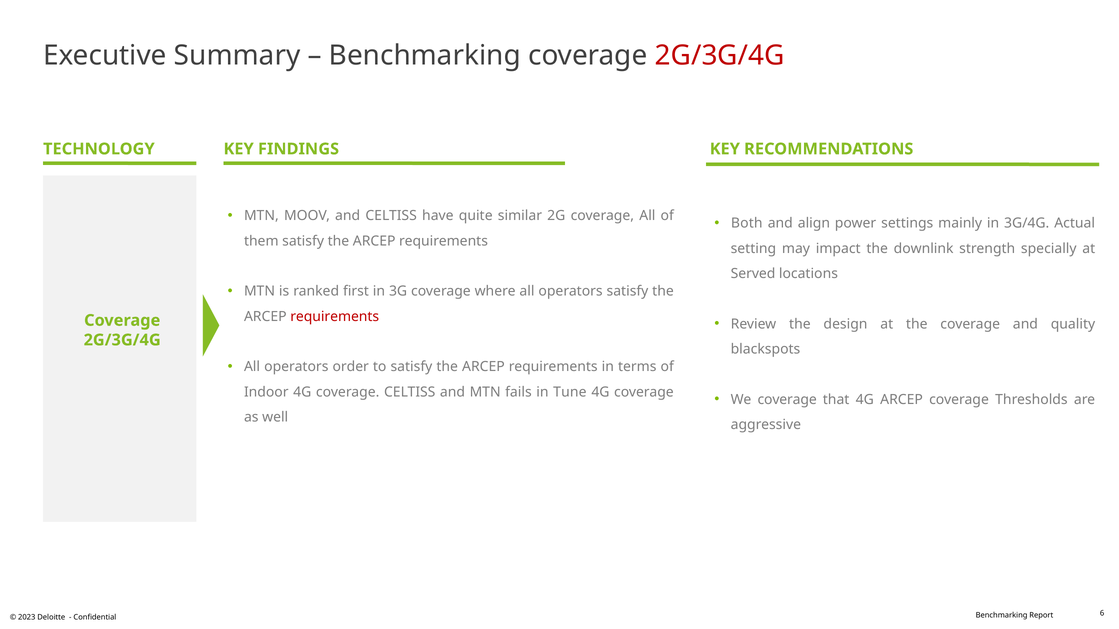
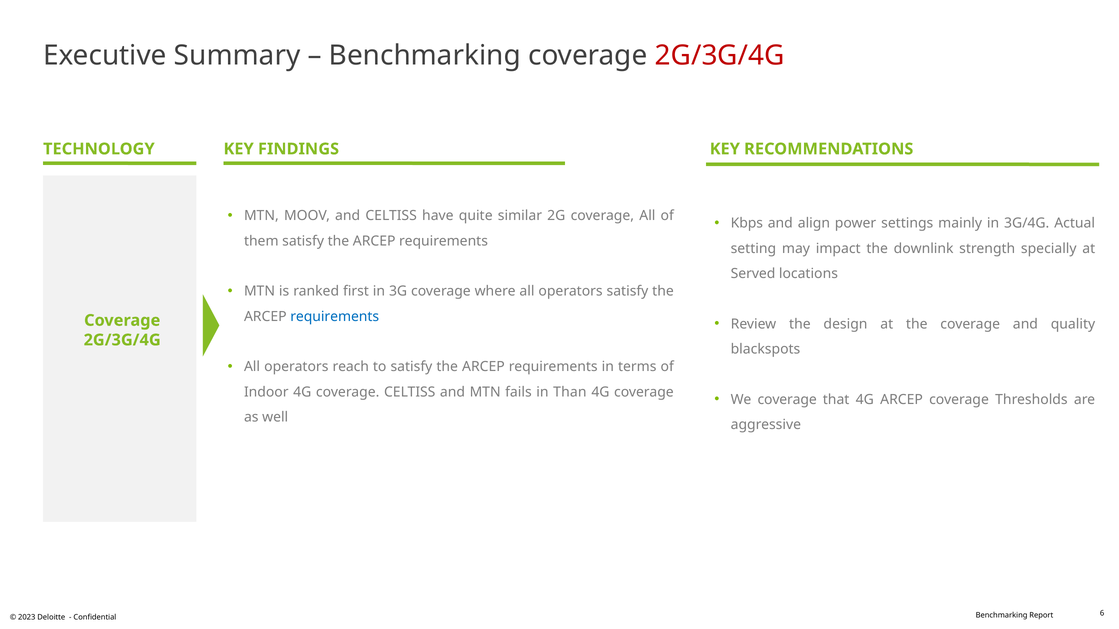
Both: Both -> Kbps (747, 224)
requirements colour: red -> blue (335, 317)
order: order -> reach (351, 367)
Tune: Tune -> Than (570, 392)
